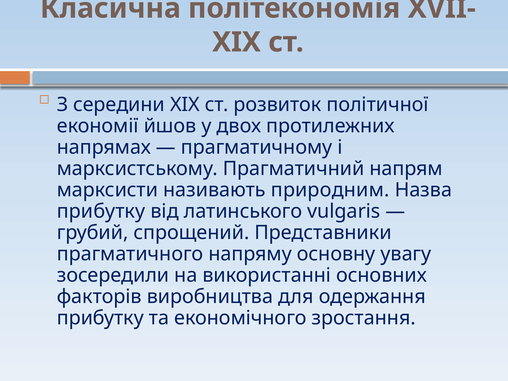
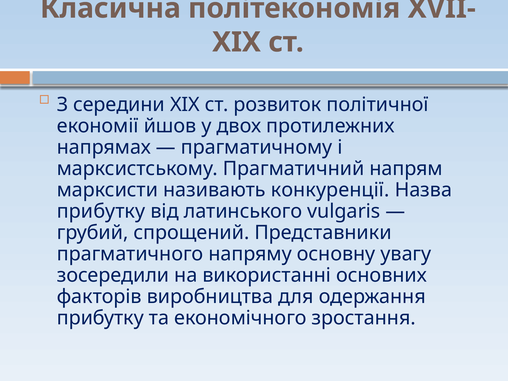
природним: природним -> конкуренції (330, 190)
